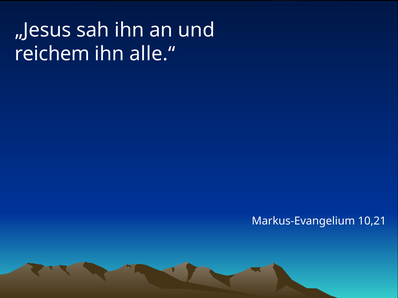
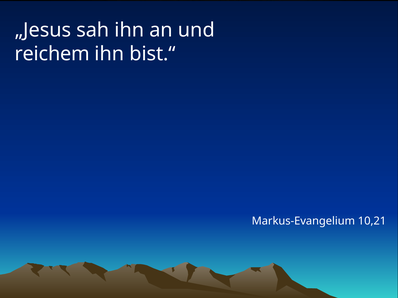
alle.“: alle.“ -> bist.“ (152, 54)
